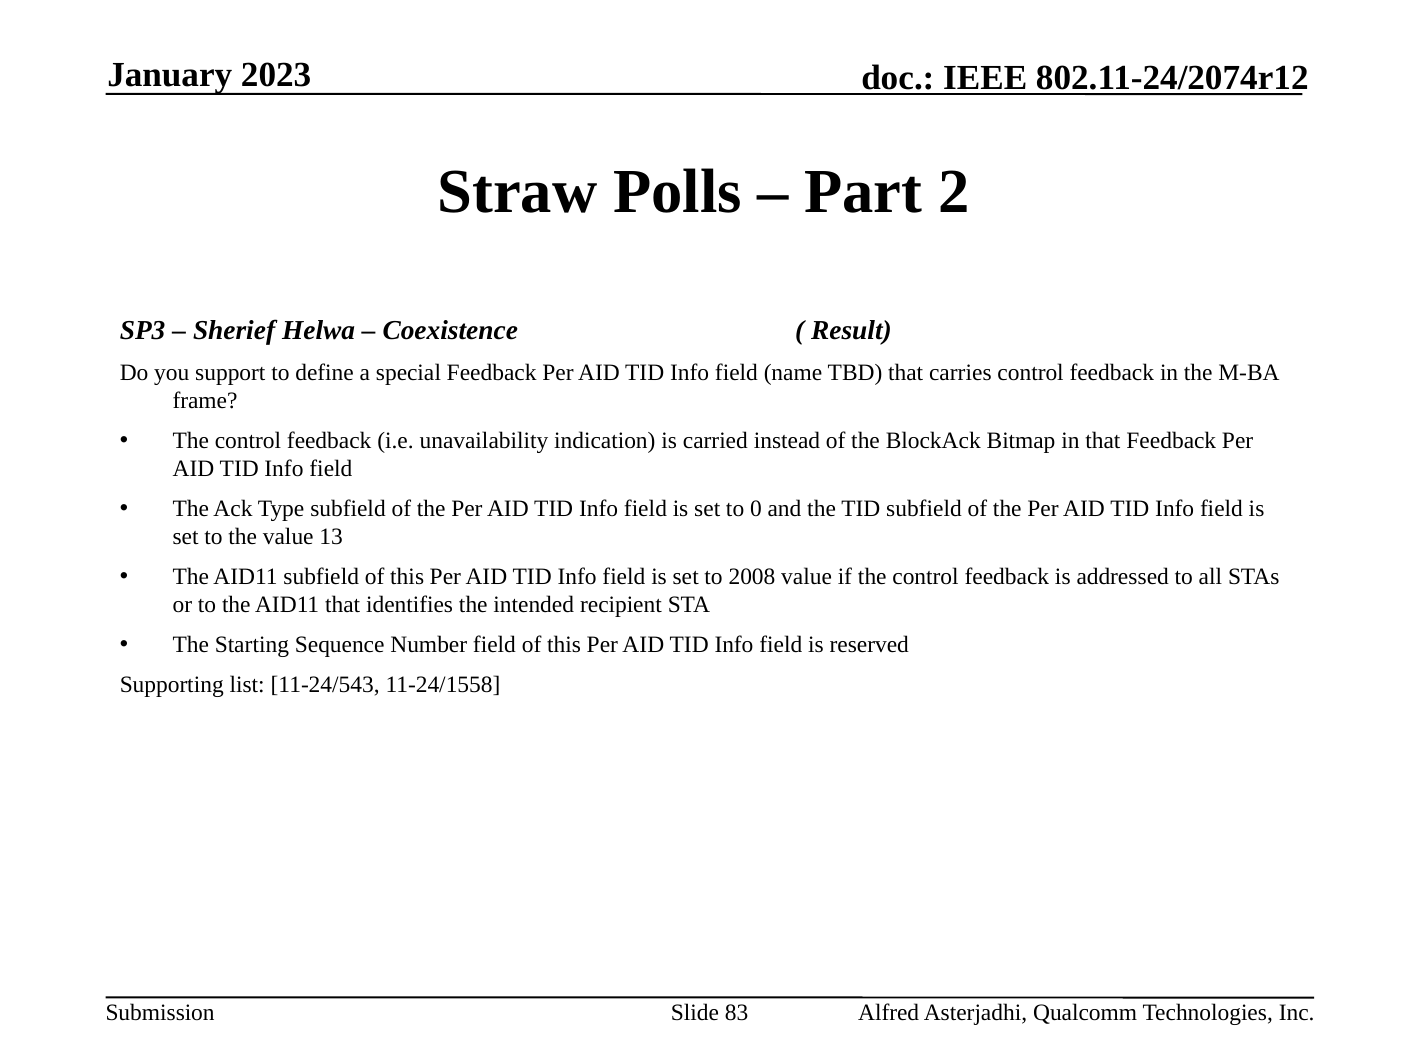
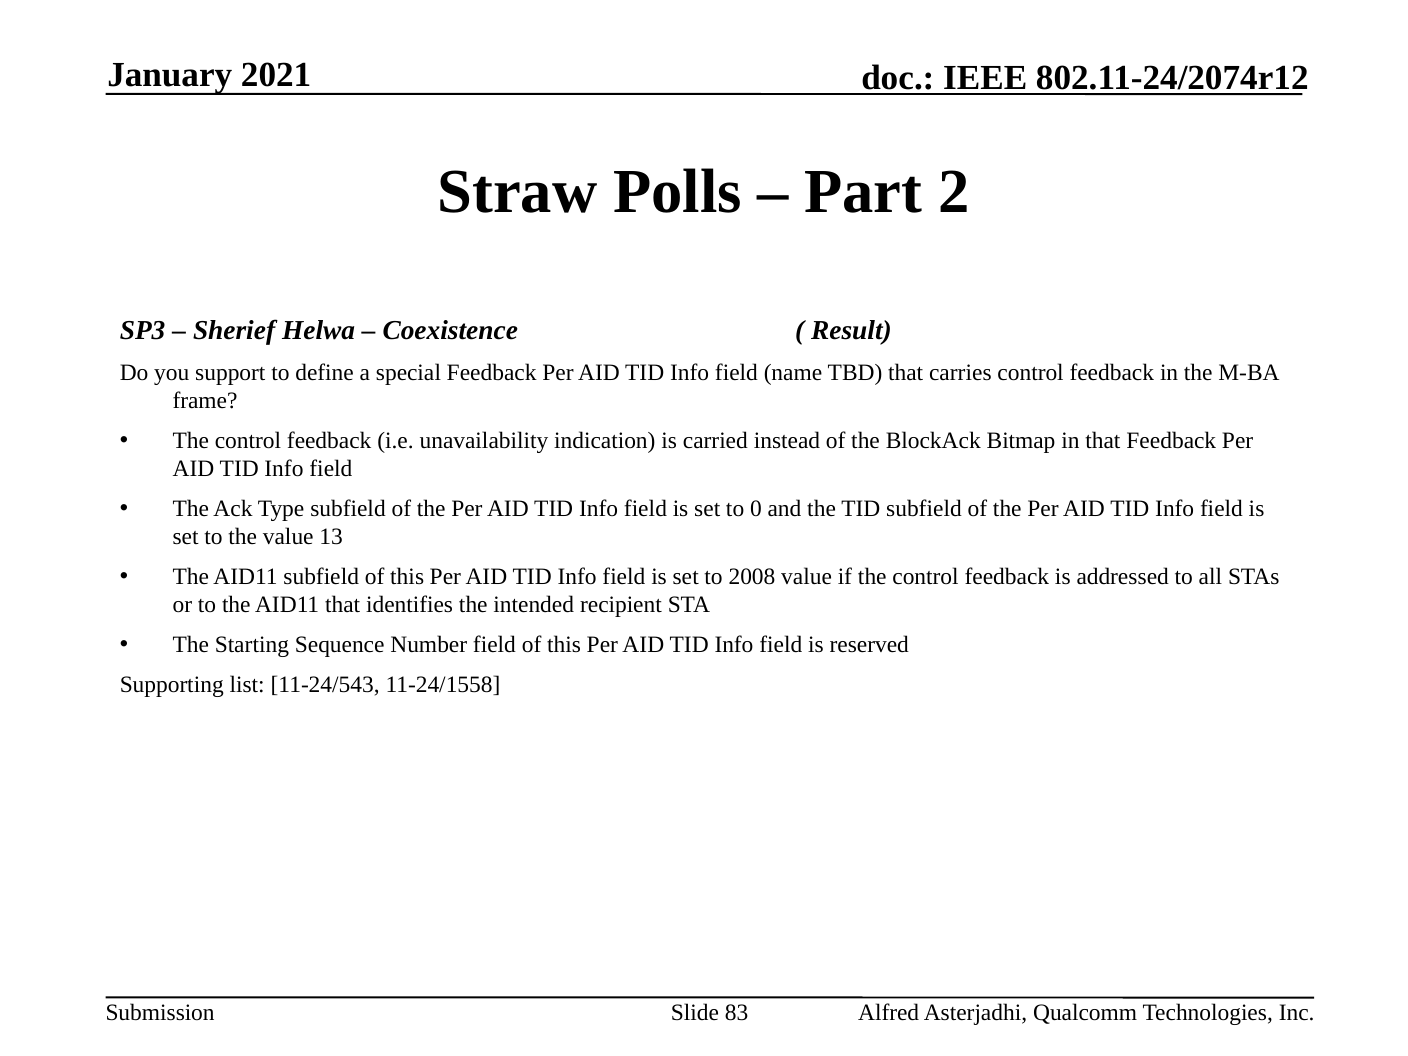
2023: 2023 -> 2021 (276, 75)
